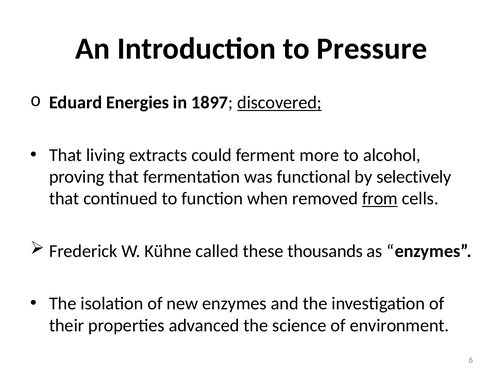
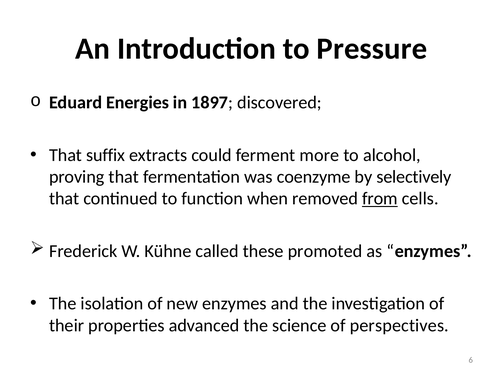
discovered underline: present -> none (279, 103)
living: living -> suffix (106, 155)
functional: functional -> coenzyme (314, 177)
thousands: thousands -> promoted (325, 251)
environment: environment -> perspectives (399, 326)
